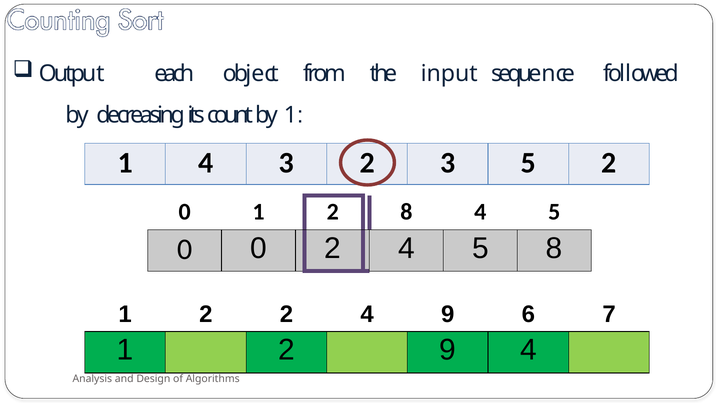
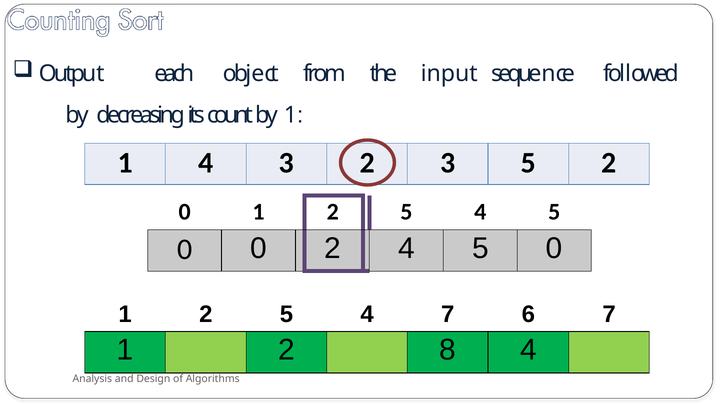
0 1 2 8: 8 -> 5 (406, 212)
2 4 5 8: 8 -> 0 (554, 248)
2: 2 -> 5 (286, 314)
4 9: 9 -> 7 (448, 314)
2 9: 9 -> 8 (448, 350)
